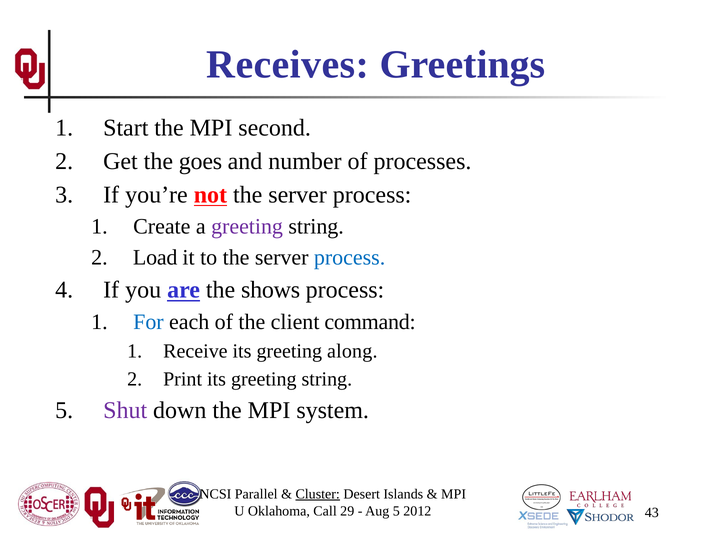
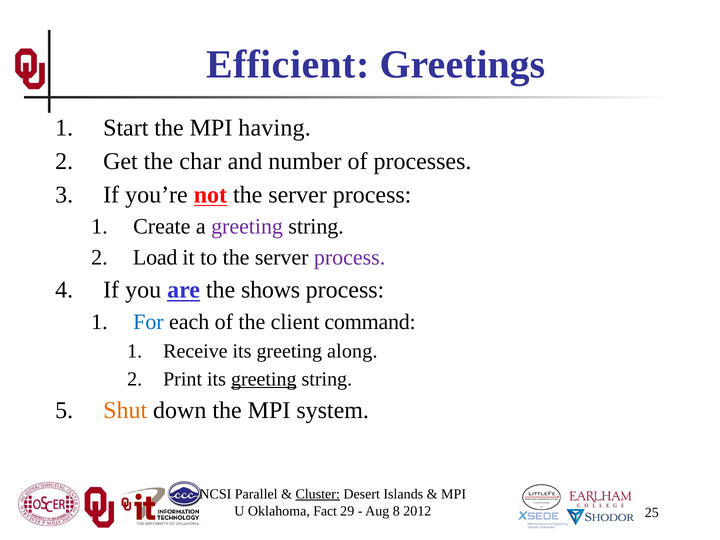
Receives: Receives -> Efficient (288, 65)
second: second -> having (275, 128)
goes: goes -> char (200, 161)
process colour: blue -> purple (350, 257)
greeting underline: none -> present (264, 379)
Shut colour: purple -> orange (125, 410)
Call: Call -> Fact (325, 511)
Aug 5: 5 -> 8 (396, 511)
43: 43 -> 25 (652, 512)
